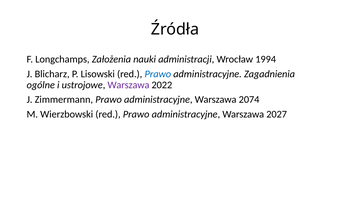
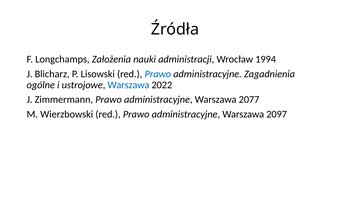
Warszawa colour: purple -> blue (128, 85)
2074: 2074 -> 2077 (249, 100)
2027: 2027 -> 2097 (277, 114)
